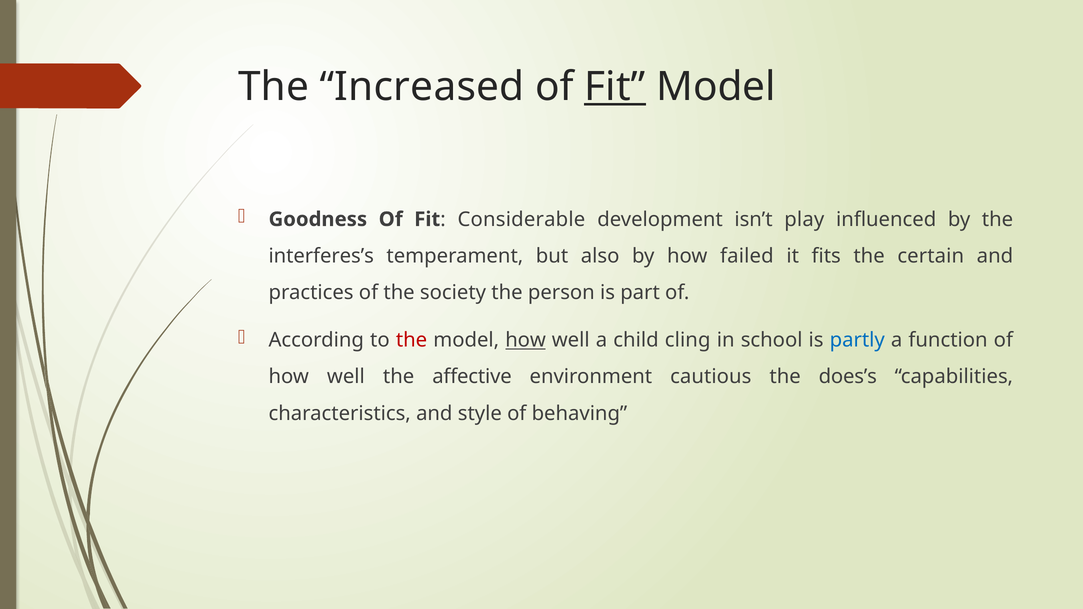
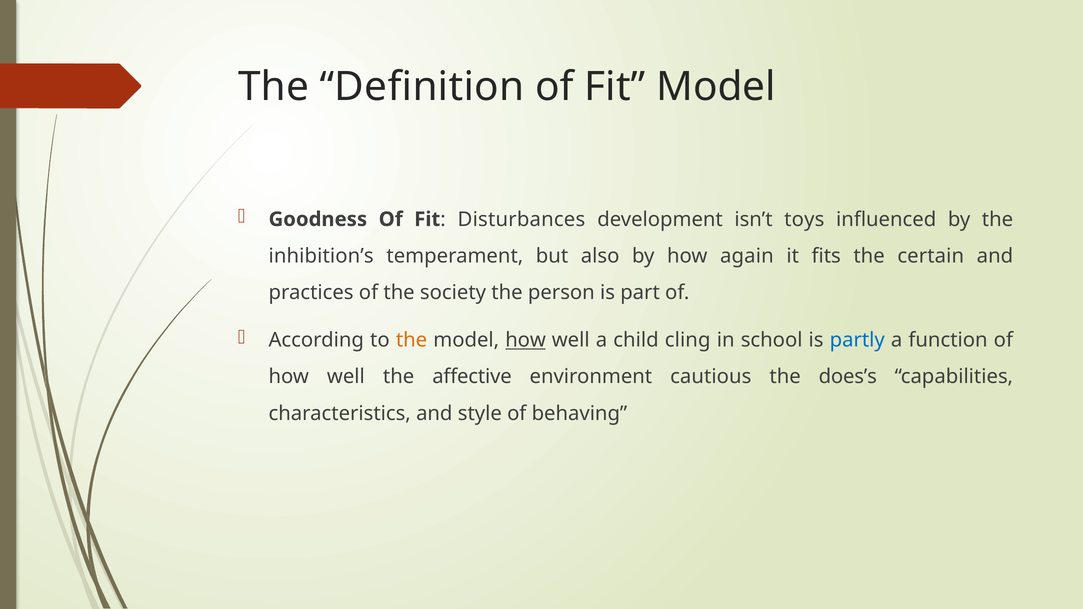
Increased: Increased -> Definition (422, 87)
Fit underline: present -> none (615, 87)
Considerable: Considerable -> Disturbances (521, 219)
play: play -> toys (804, 219)
interferes’s: interferes’s -> inhibition’s (321, 256)
failed: failed -> again (747, 256)
the colour: red -> orange (412, 340)
